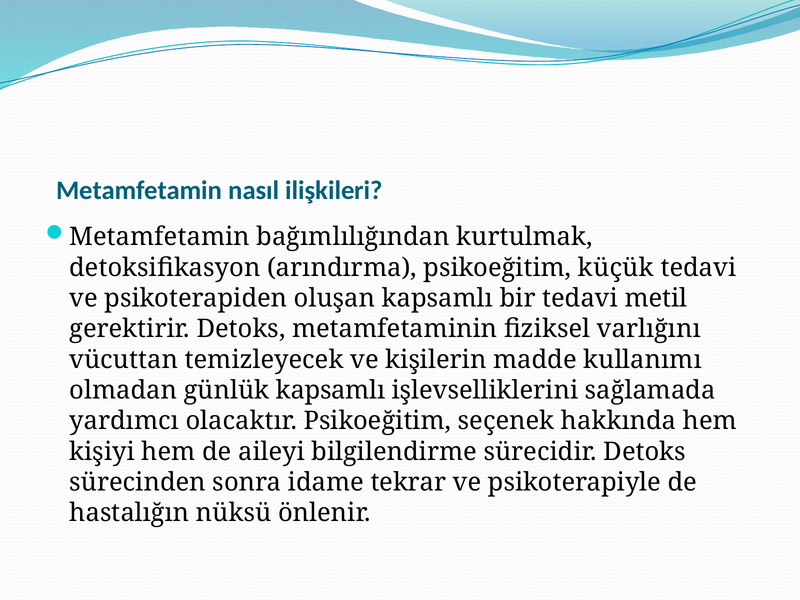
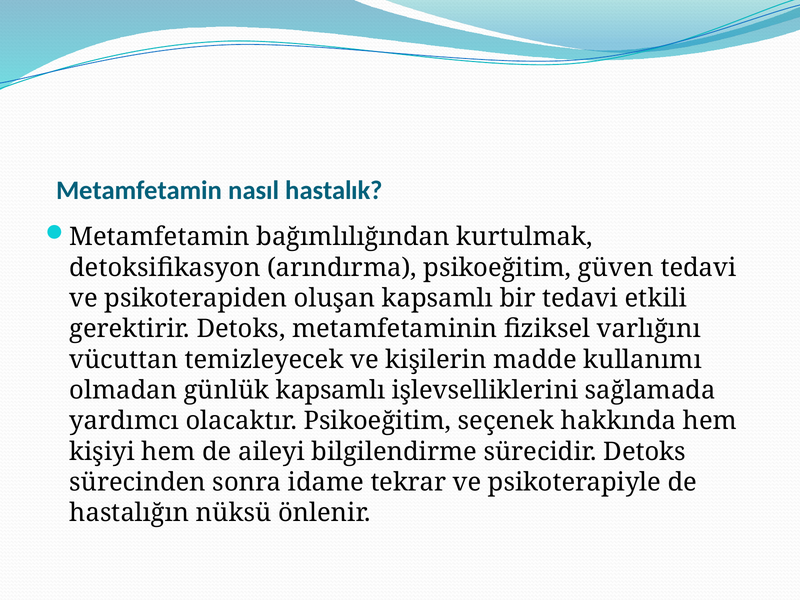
ilişkileri: ilişkileri -> hastalık (334, 191)
küçük: küçük -> güven (616, 268)
metil: metil -> etkili (656, 298)
